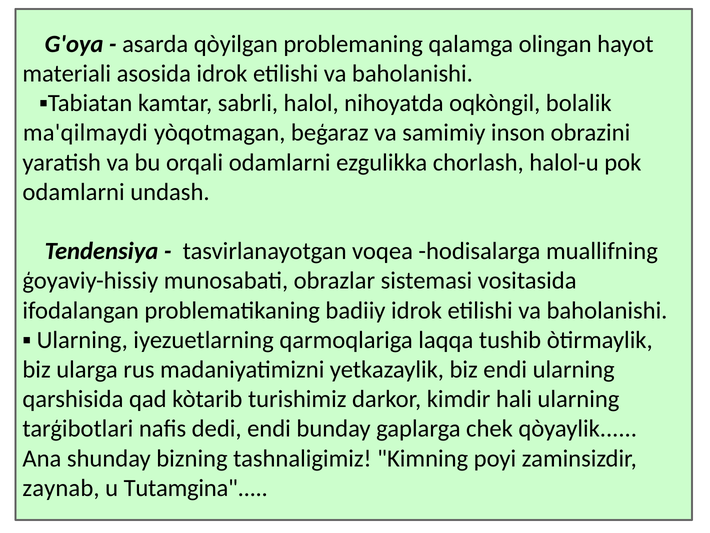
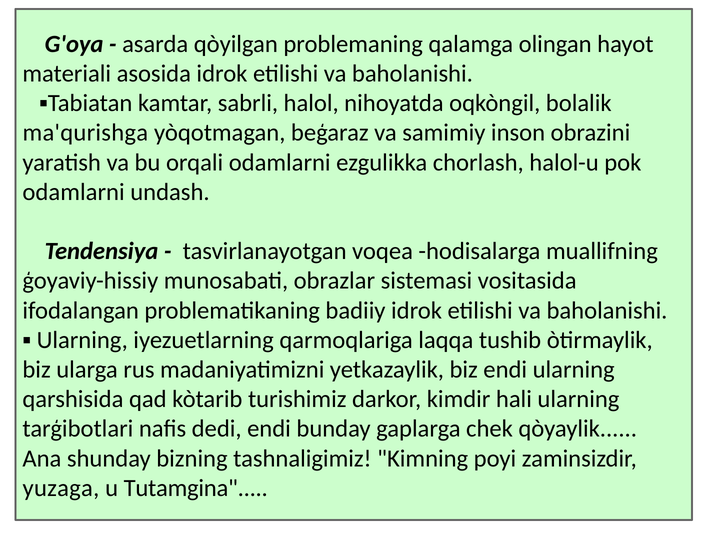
ma'qilmaydi: ma'qilmaydi -> ma'qurishga (85, 133)
zaynab: zaynab -> yuzaga (61, 488)
